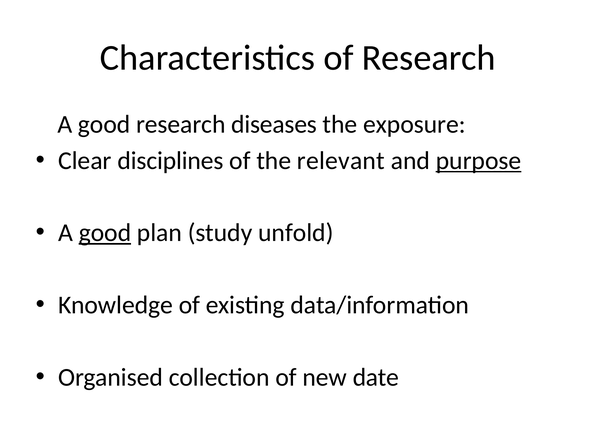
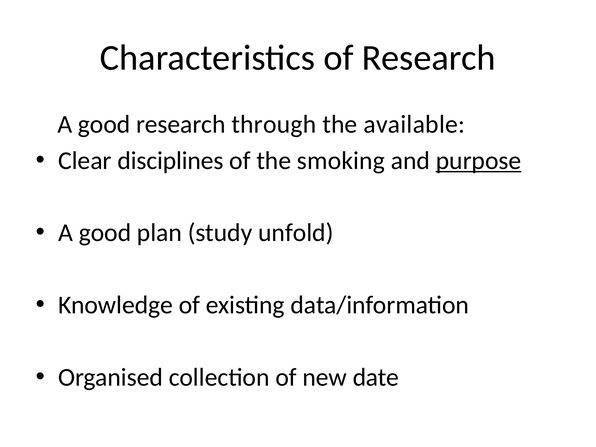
diseases: diseases -> through (274, 124)
exposure: exposure -> available (414, 124)
relevant: relevant -> smoking (341, 161)
good underline: present -> none (105, 233)
